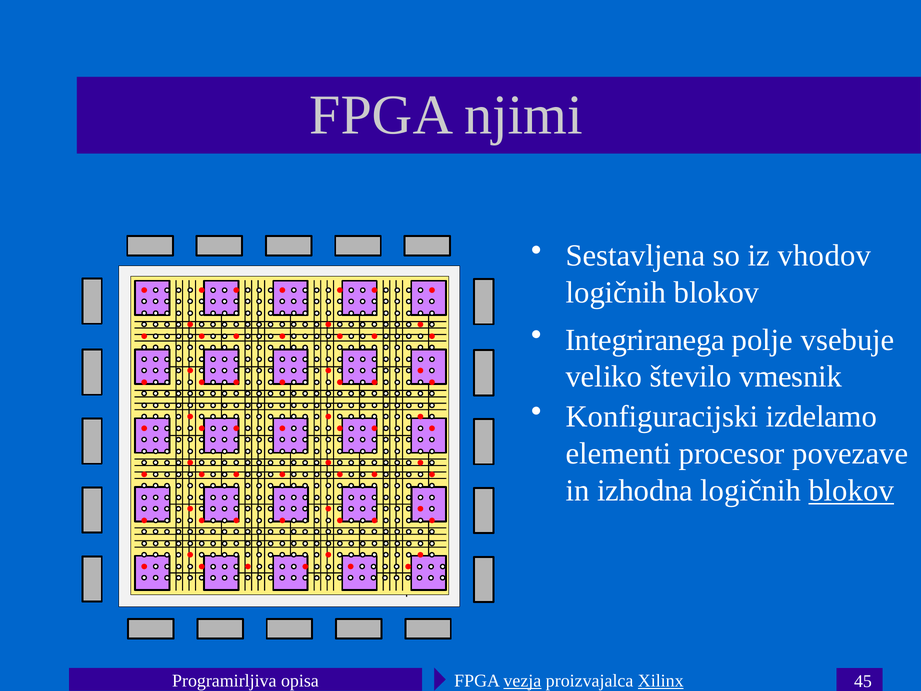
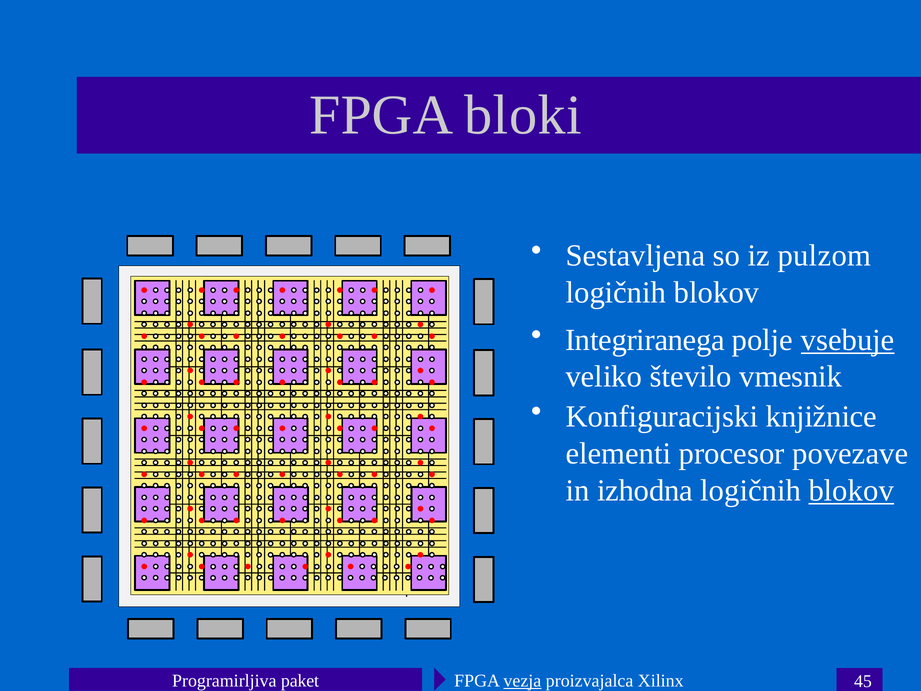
njimi: njimi -> bloki (523, 115)
vhodov: vhodov -> pulzom (824, 255)
vsebuje underline: none -> present (848, 340)
izdelamo: izdelamo -> knjižnice (821, 417)
opisa: opisa -> paket (300, 680)
Xilinx underline: present -> none (661, 680)
